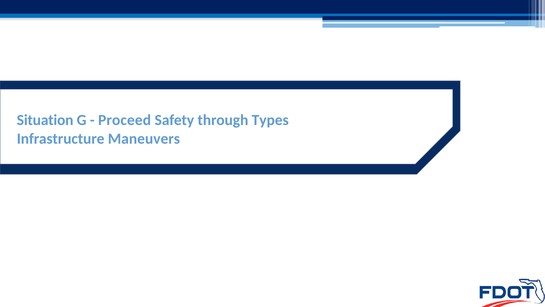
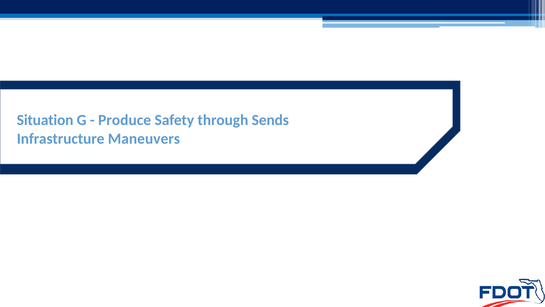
Proceed: Proceed -> Produce (125, 120)
Types: Types -> Sends (270, 120)
